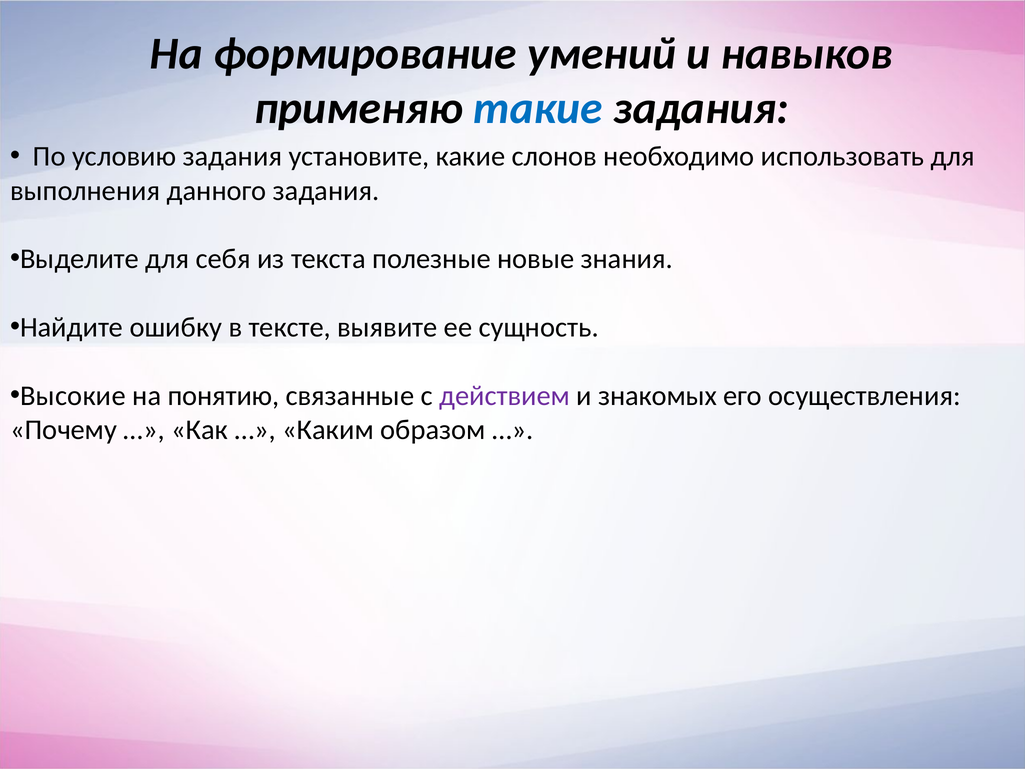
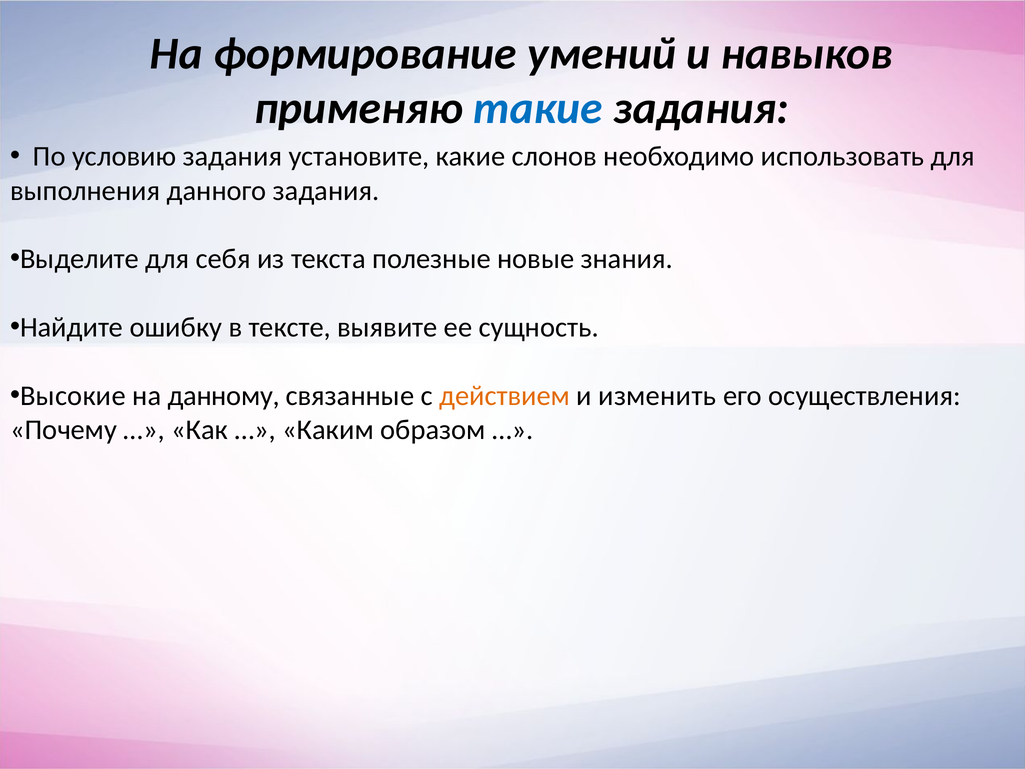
понятию: понятию -> данному (224, 396)
действием colour: purple -> orange (505, 396)
знакомых: знакомых -> изменить (657, 396)
